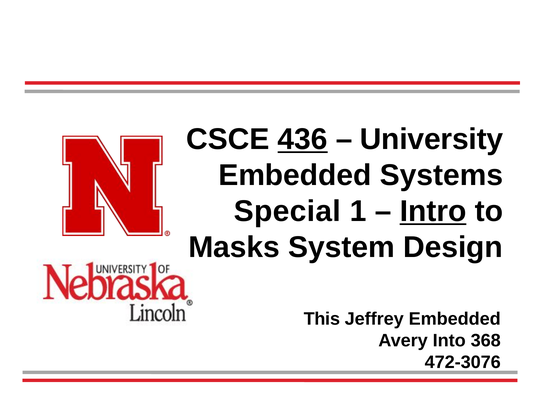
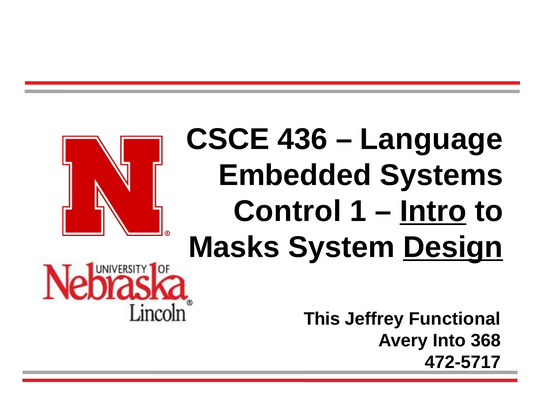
436 underline: present -> none (303, 139)
University: University -> Language (431, 139)
Special: Special -> Control (287, 211)
Design underline: none -> present (453, 247)
Jeffrey Embedded: Embedded -> Functional (455, 319)
472-3076: 472-3076 -> 472-5717 (463, 362)
